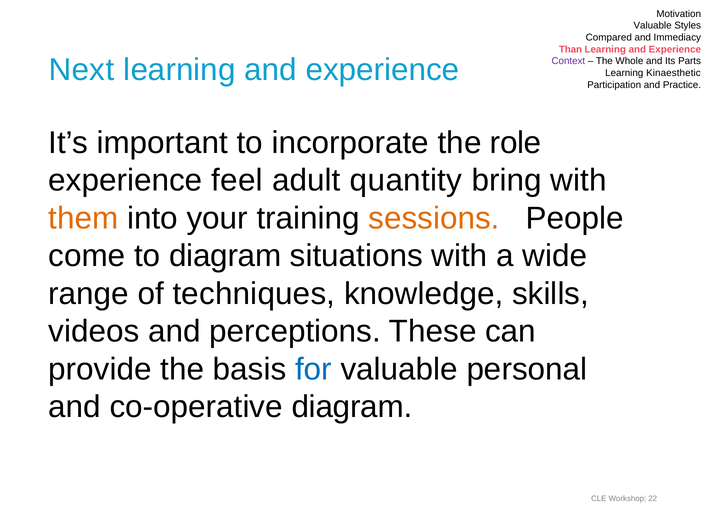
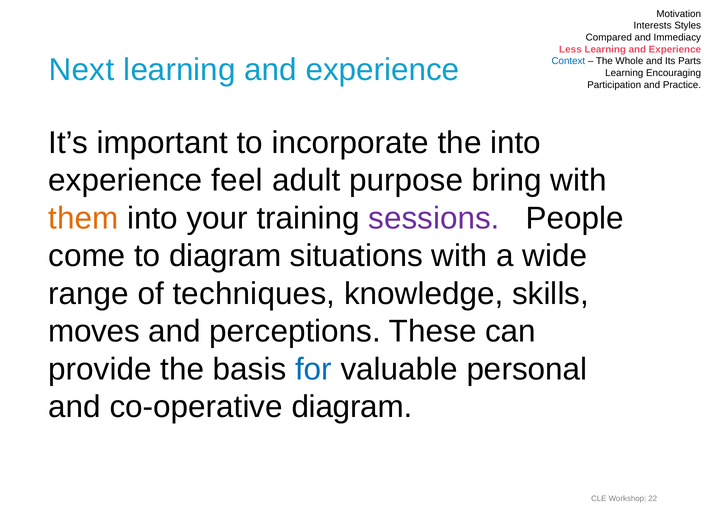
Valuable: Valuable -> Interests (653, 26)
Than: Than -> Less (570, 49)
Context colour: purple -> blue (568, 61)
Kinaesthetic: Kinaesthetic -> Encouraging (674, 73)
the role: role -> into (516, 143)
quantity: quantity -> purpose (406, 180)
sessions colour: orange -> purple (434, 218)
videos: videos -> moves (94, 331)
